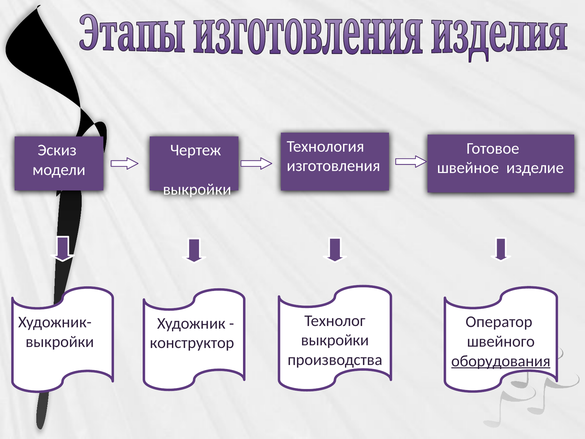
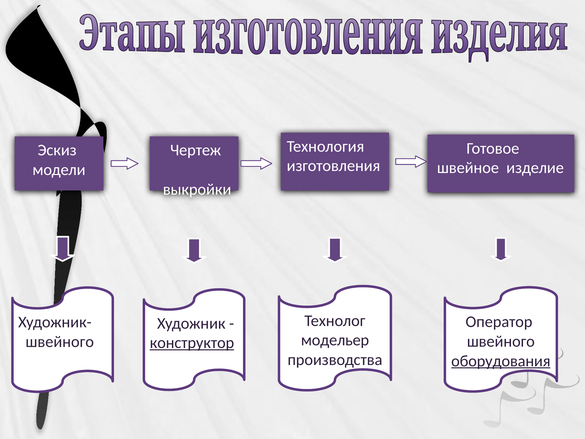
выкройки: выкройки -> модельер (335, 340)
выкройки: выкройки -> швейного (60, 342)
конструктор underline: none -> present (192, 343)
